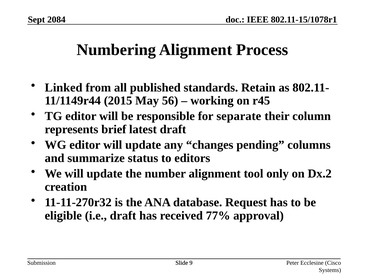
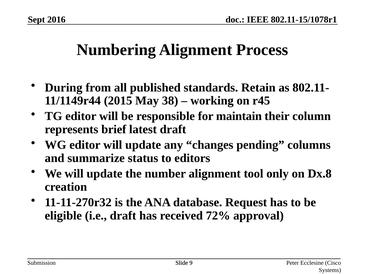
2084: 2084 -> 2016 (56, 20)
Linked: Linked -> During (64, 87)
56: 56 -> 38 (170, 101)
separate: separate -> maintain (239, 116)
Dx.2: Dx.2 -> Dx.8 (320, 174)
77%: 77% -> 72% (218, 215)
